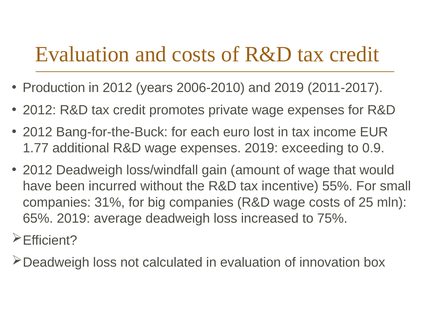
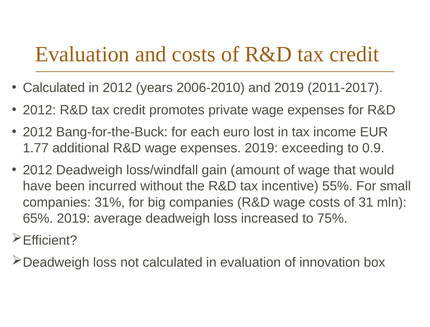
Production: Production -> Calculated (54, 88)
25: 25 -> 31 (366, 202)
